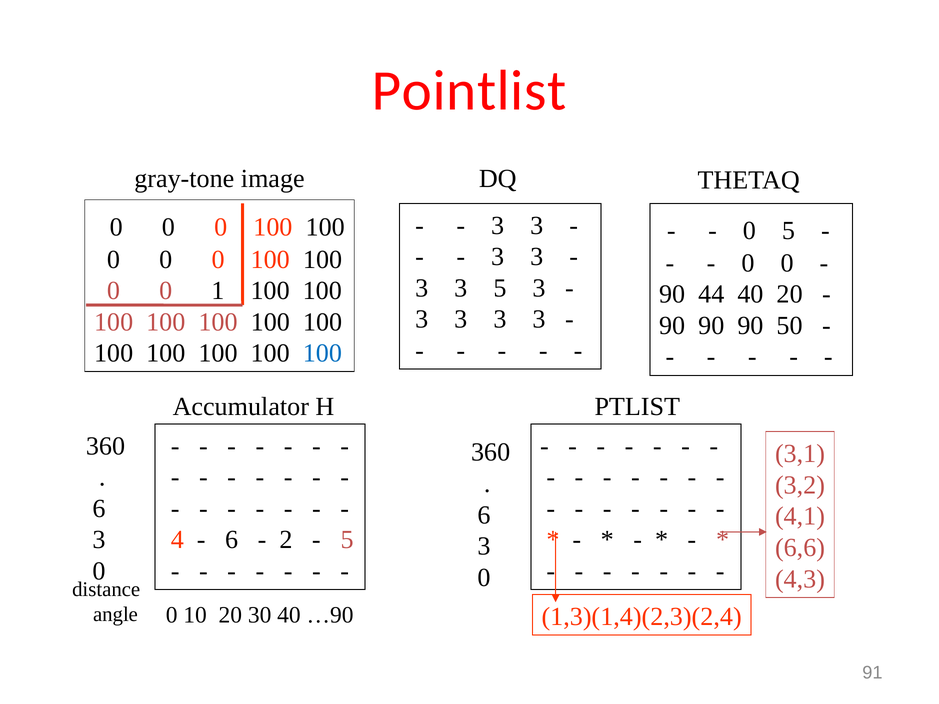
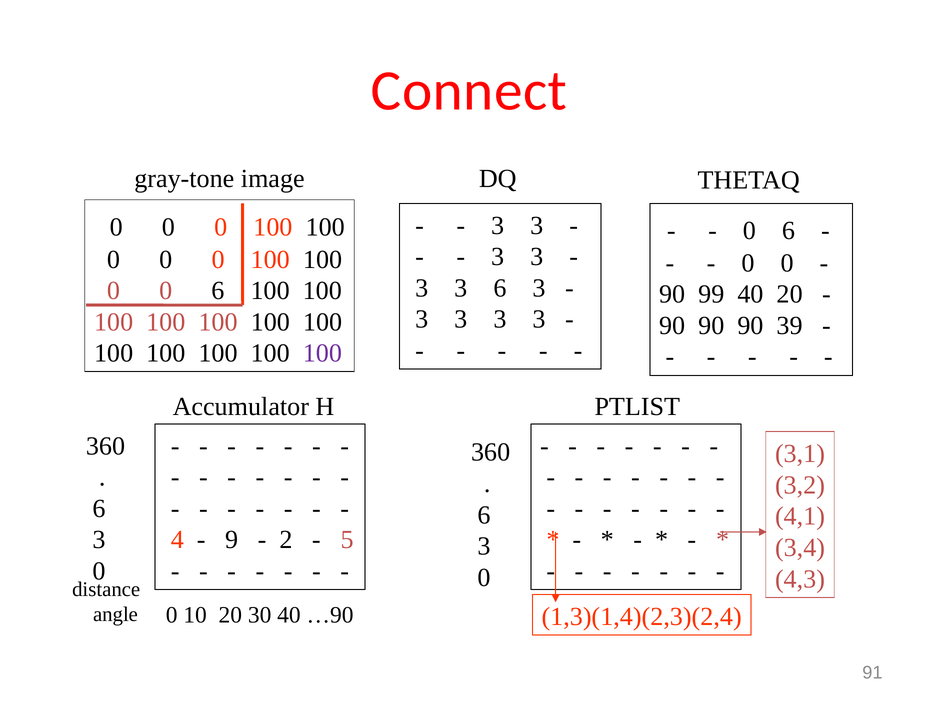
Pointlist: Pointlist -> Connect (469, 91)
5: 5 -> 6 (789, 231)
3 5: 5 -> 6 (500, 288)
0 0 1: 1 -> 6 (218, 291)
44: 44 -> 99 (711, 294)
50: 50 -> 39 (790, 326)
100 colour: blue -> purple (322, 353)
6: 6 -> 9 (232, 540)
6,6: 6,6 -> 3,4 (800, 548)
